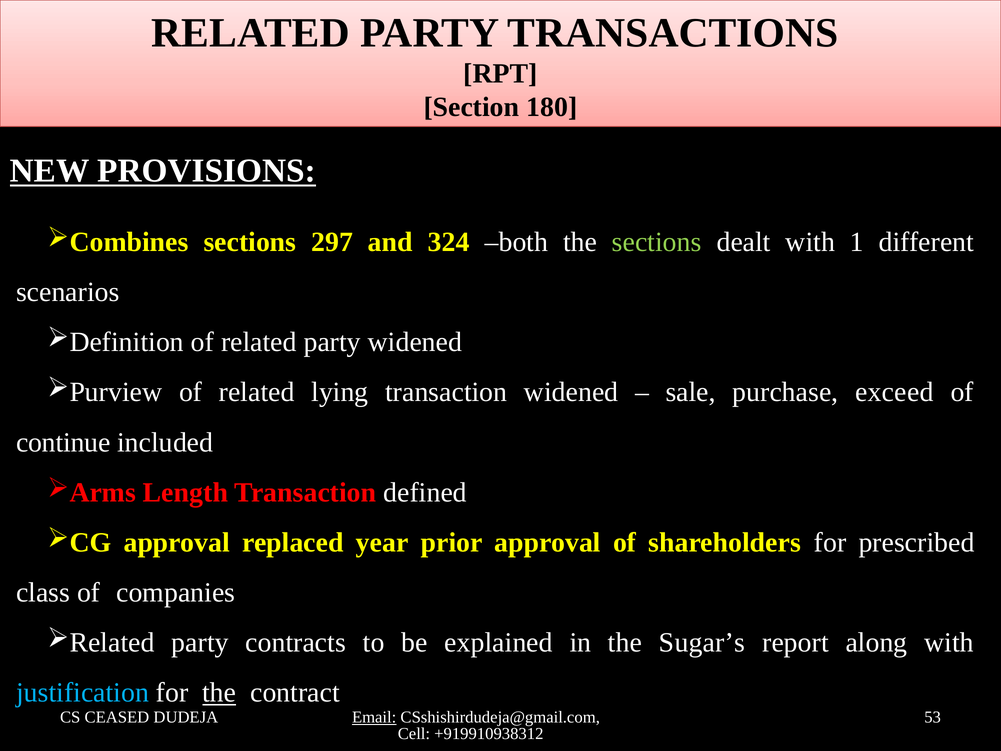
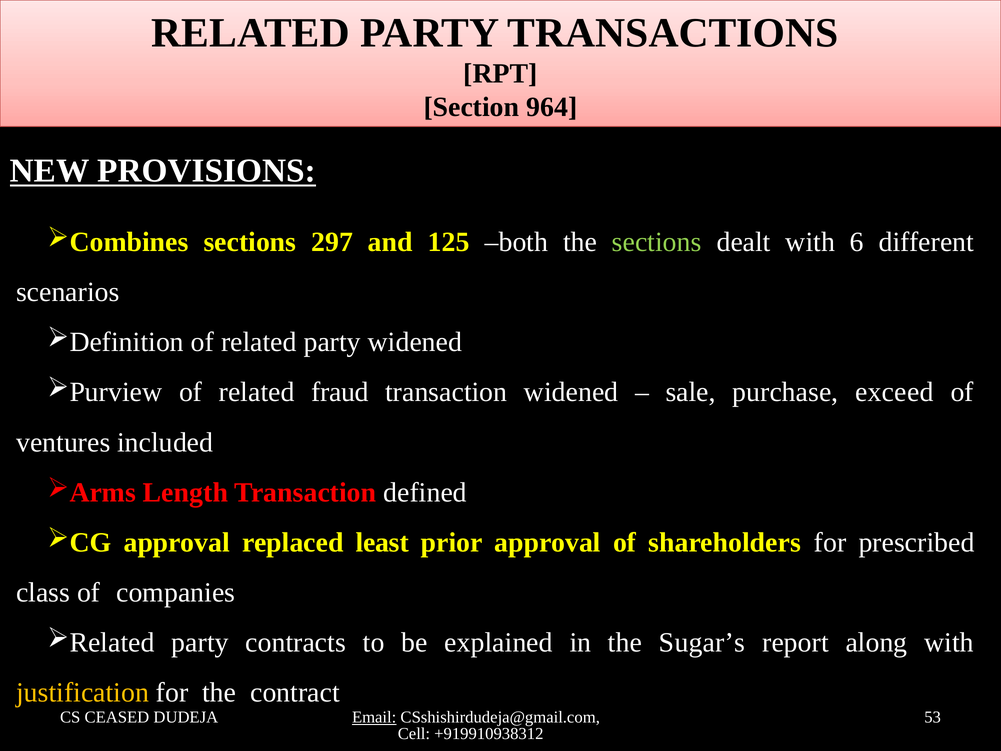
180: 180 -> 964 (552, 107)
324: 324 -> 125 (449, 242)
1: 1 -> 6 (857, 242)
lying: lying -> fraud (340, 392)
continue: continue -> ventures (63, 442)
year: year -> least (382, 542)
justification colour: light blue -> yellow (83, 692)
the underline: present -> none (219, 692)
